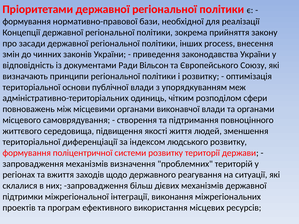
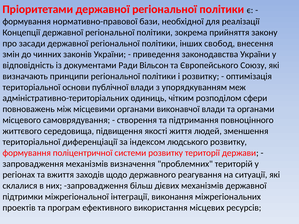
process: process -> свобод (220, 43)
